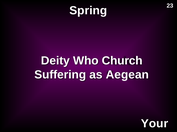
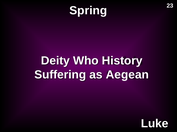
Church: Church -> History (122, 61)
Your: Your -> Luke (155, 124)
